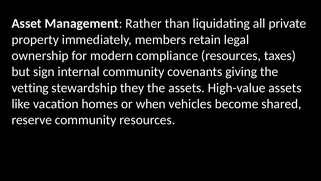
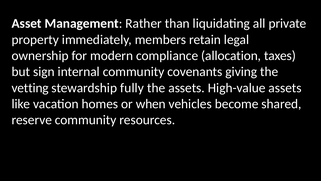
compliance resources: resources -> allocation (231, 56)
they: they -> fully (132, 88)
